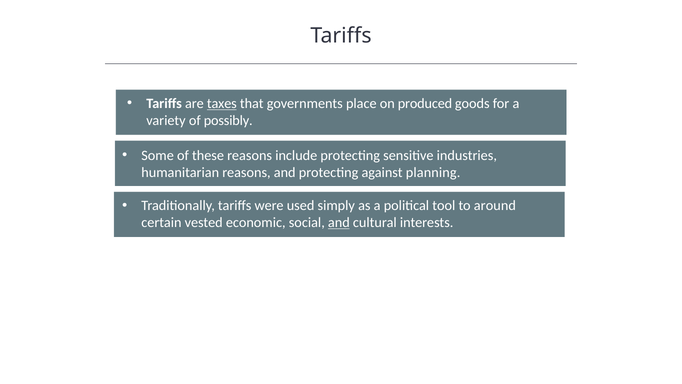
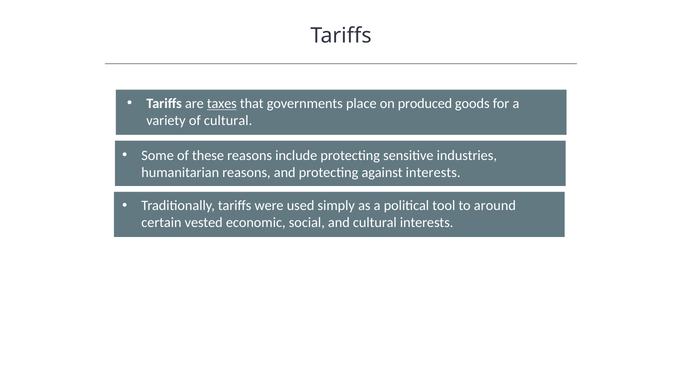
of possibly: possibly -> cultural (228, 121)
against planning: planning -> interests (433, 172)
and underline: present -> none (339, 222)
